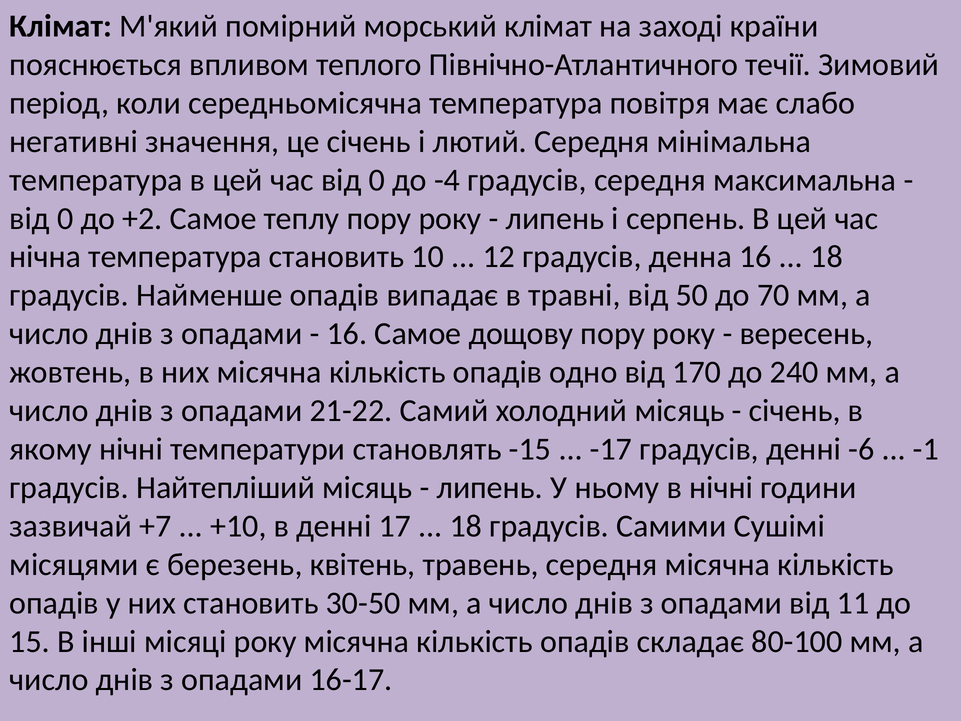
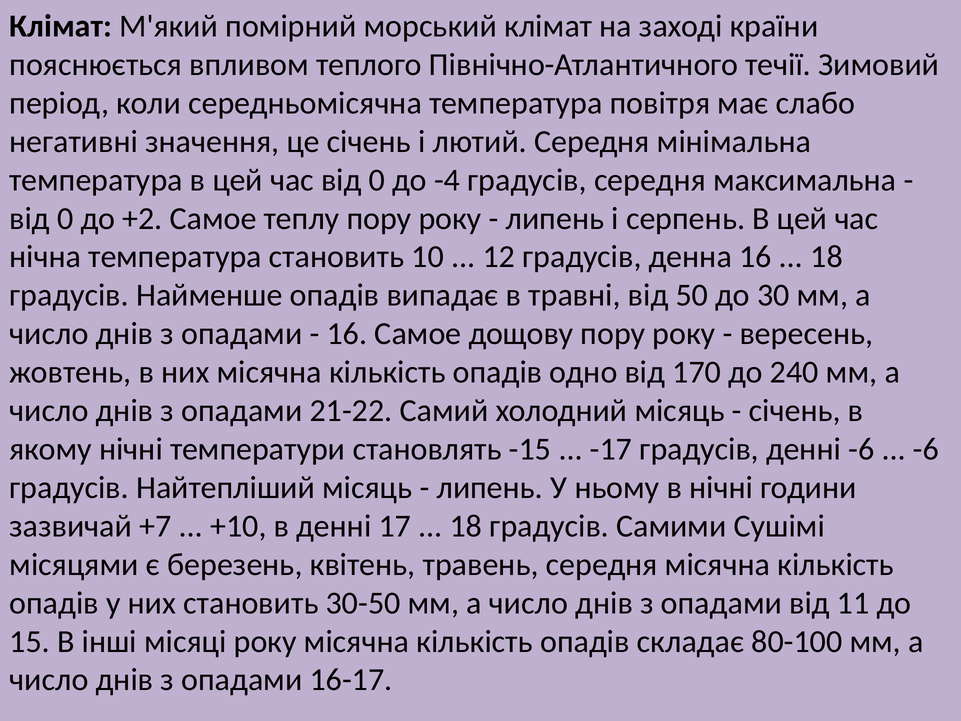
70: 70 -> 30 (773, 295)
-1: -1 -> -6 (926, 449)
